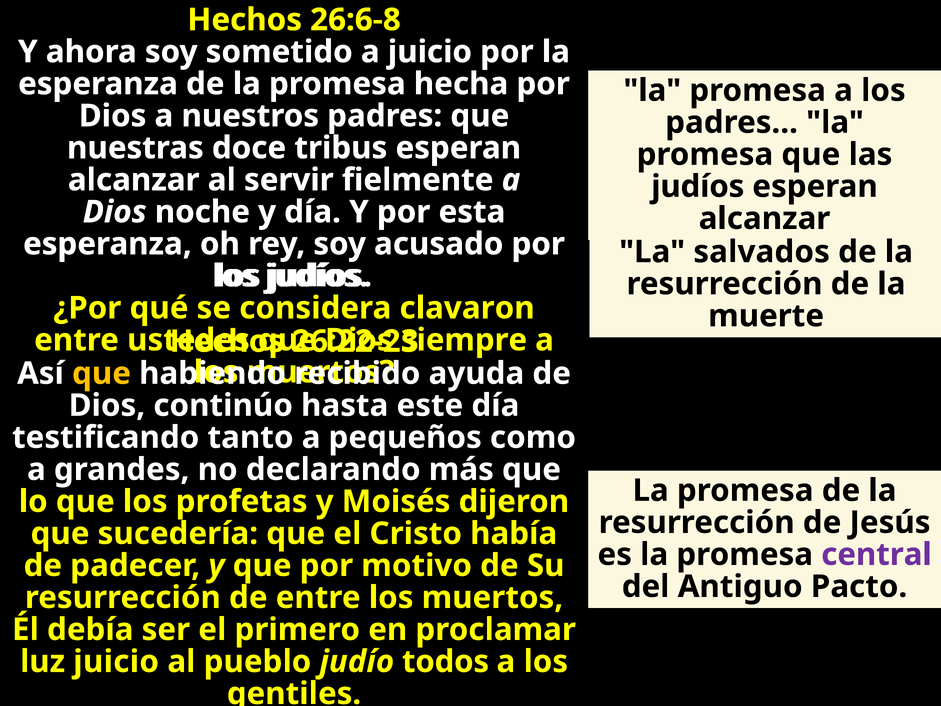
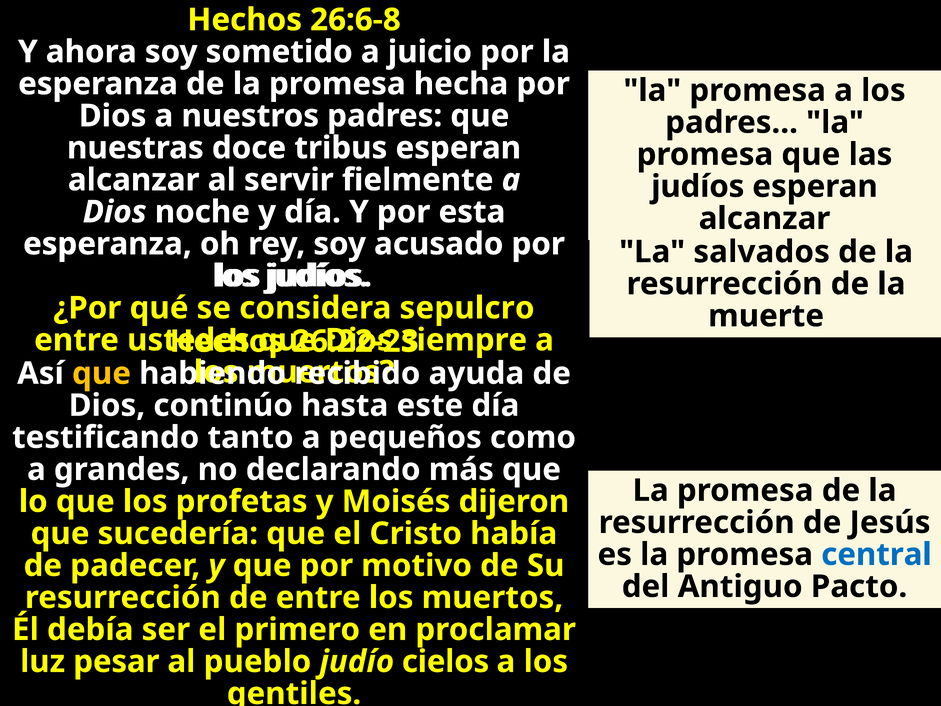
clavaron: clavaron -> sepulcro (467, 308)
central colour: purple -> blue (876, 554)
luz juicio: juicio -> pesar (116, 661)
todos: todos -> cielos (446, 661)
